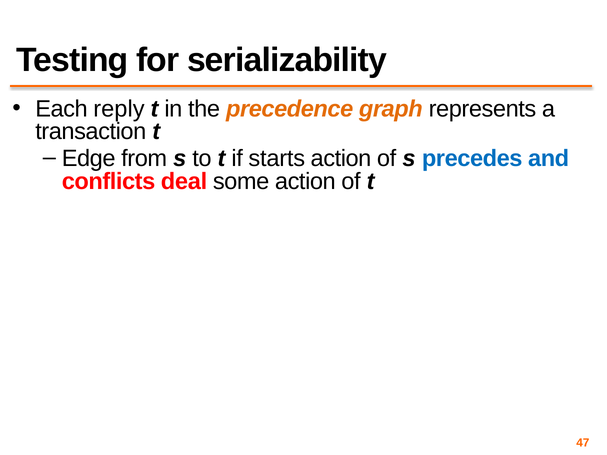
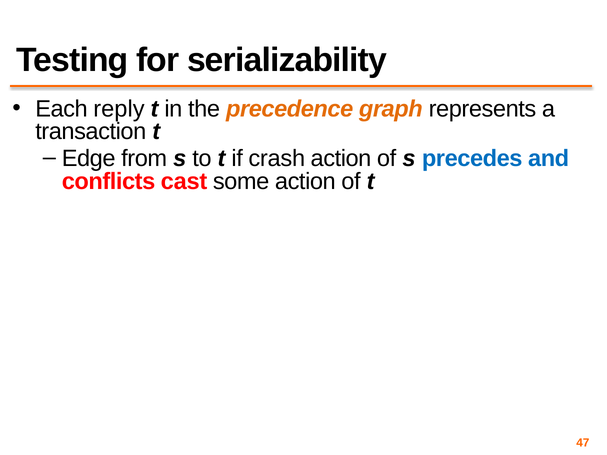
starts: starts -> crash (277, 159)
deal: deal -> cast (184, 181)
